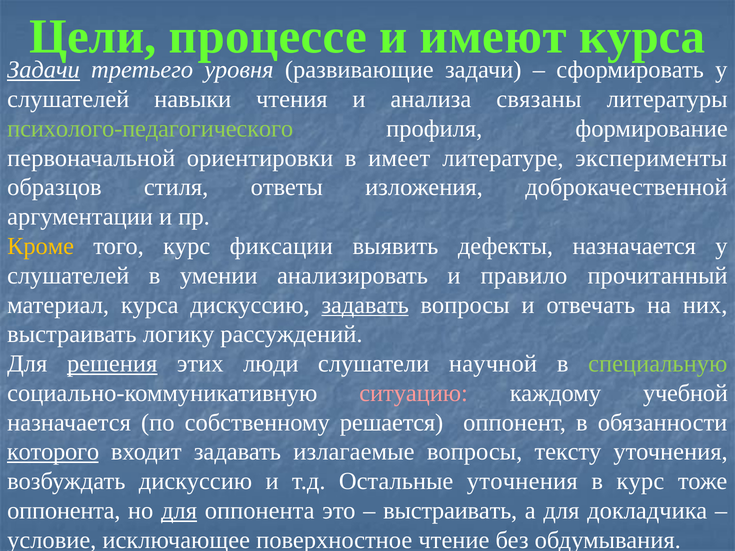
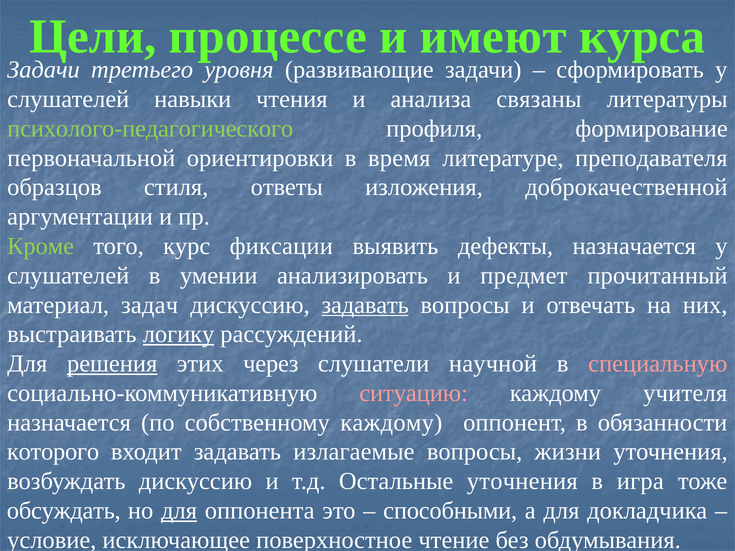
Задачи underline: present -> none (44, 70)
имеет: имеет -> время (399, 158)
эксперименты: эксперименты -> преподавателя (651, 158)
Кроме colour: yellow -> light green (41, 246)
правило: правило -> предмет (524, 276)
материал курса: курса -> задач (150, 305)
логику underline: none -> present (179, 334)
люди: люди -> через (271, 364)
специальную colour: light green -> pink (658, 364)
учебной: учебной -> учителя (685, 393)
собственному решается: решается -> каждому (391, 423)
которого underline: present -> none (53, 452)
тексту: тексту -> жизни (568, 452)
в курс: курс -> игра (640, 481)
оппонента: оппонента -> обсуждать (64, 511)
выстраивать: выстраивать -> способными (450, 511)
